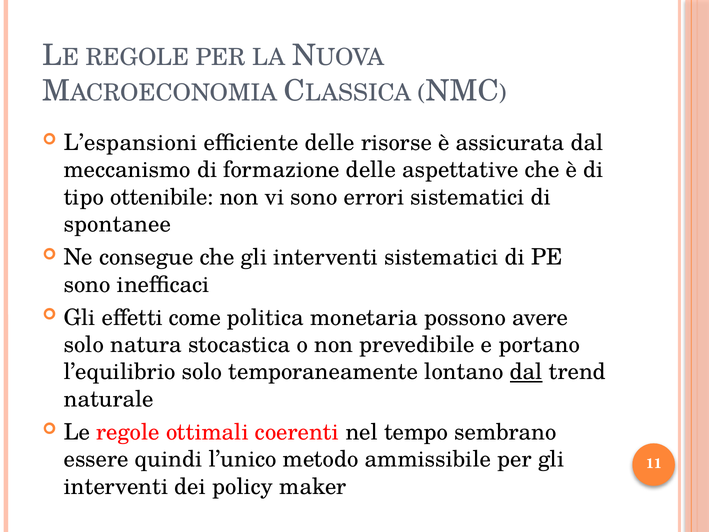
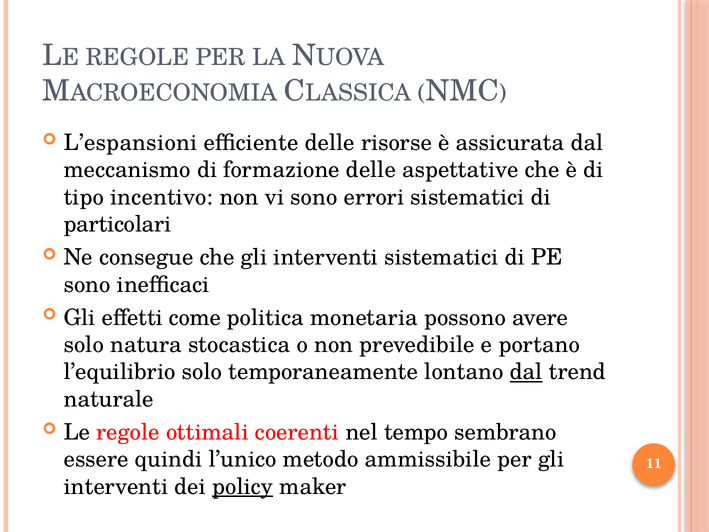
ottenibile: ottenibile -> incentivo (162, 197)
spontanee: spontanee -> particolari (117, 224)
policy underline: none -> present (243, 486)
